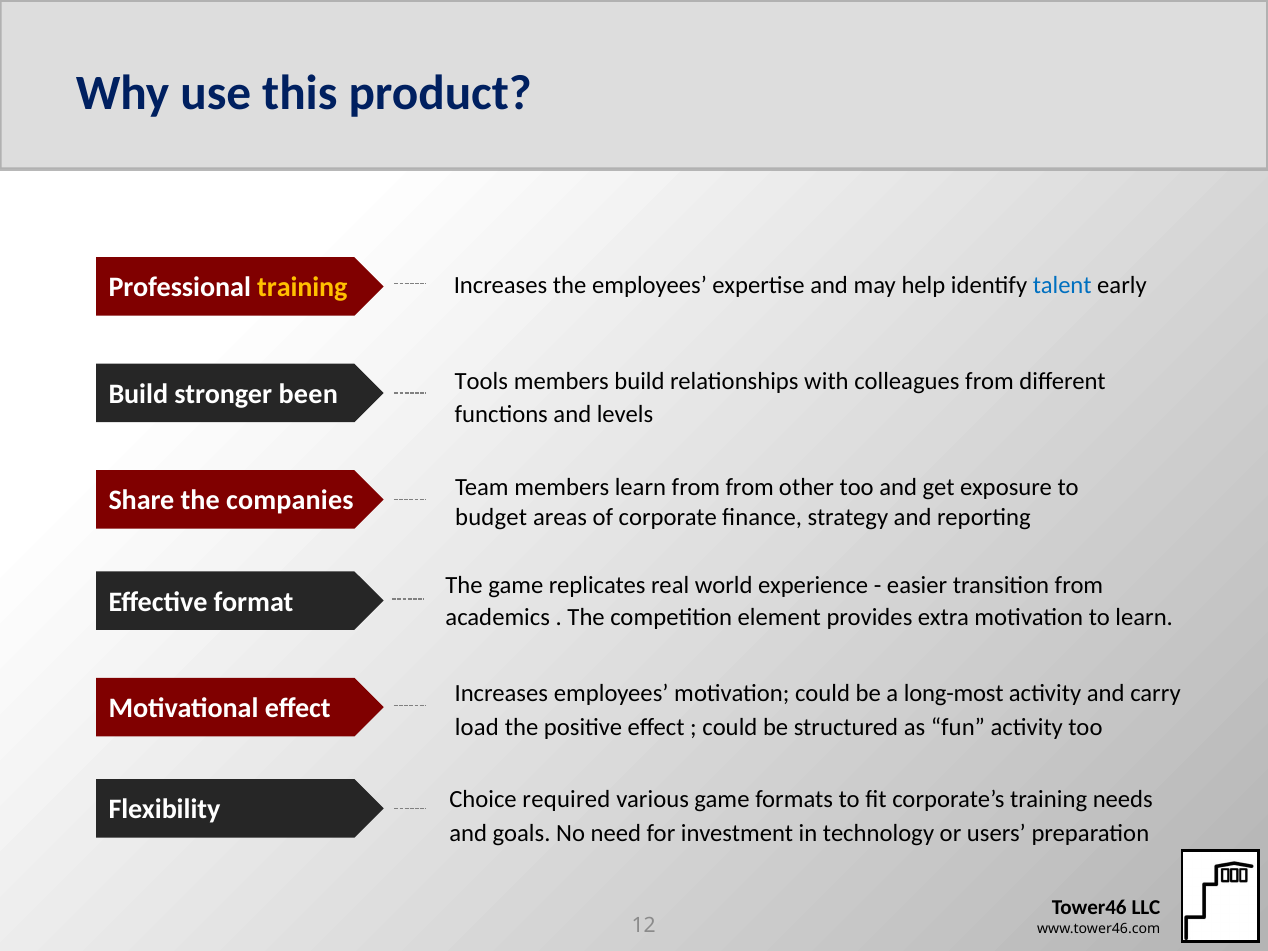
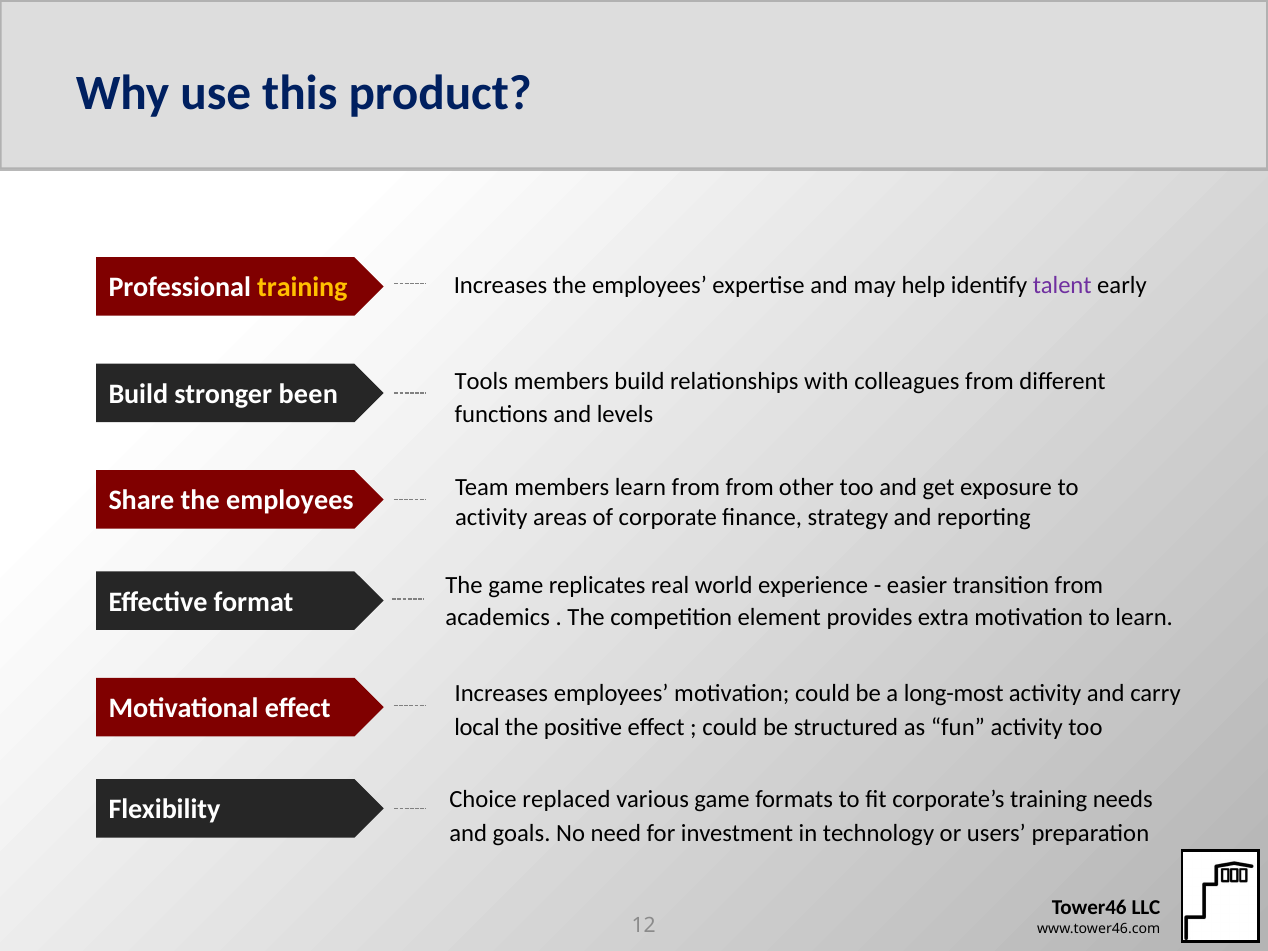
talent colour: blue -> purple (1062, 285)
Share the companies: companies -> employees (290, 501)
budget: budget -> activity (491, 517)
load: load -> local (477, 727)
required: required -> replaced (566, 800)
